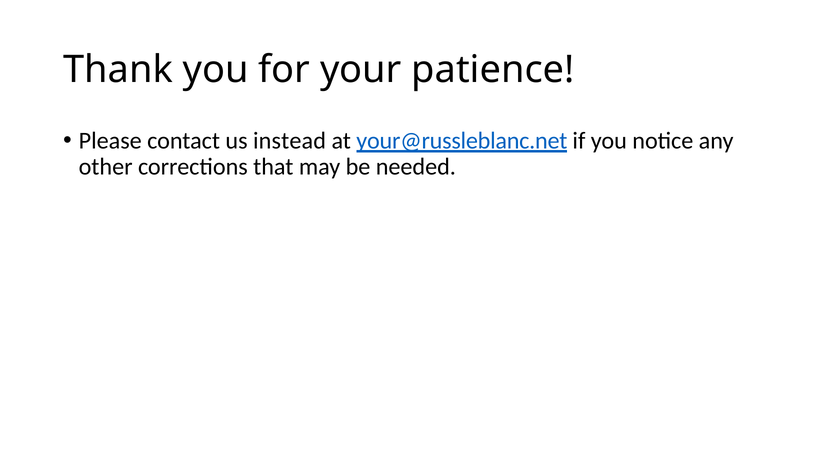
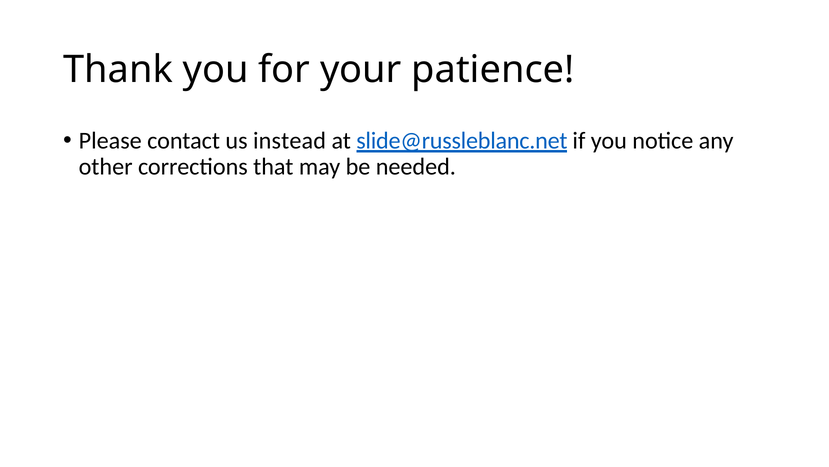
your@russleblanc.net: your@russleblanc.net -> slide@russleblanc.net (462, 141)
